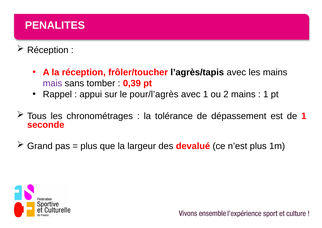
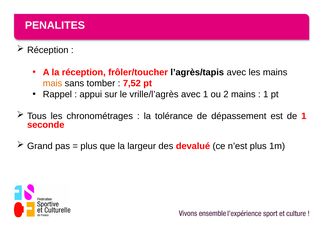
mais colour: purple -> orange (53, 83)
0,39: 0,39 -> 7,52 (132, 83)
pour/l’agrès: pour/l’agrès -> vrille/l’agrès (154, 94)
